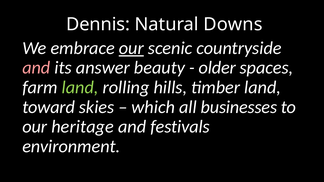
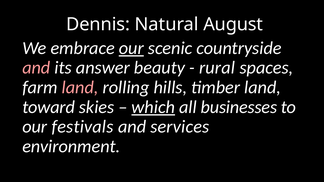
Downs: Downs -> August (233, 24)
older: older -> rural (217, 68)
land colour: light green -> pink (80, 88)
which underline: none -> present (153, 107)
heritage: heritage -> festivals (83, 127)
festivals: festivals -> services (180, 127)
